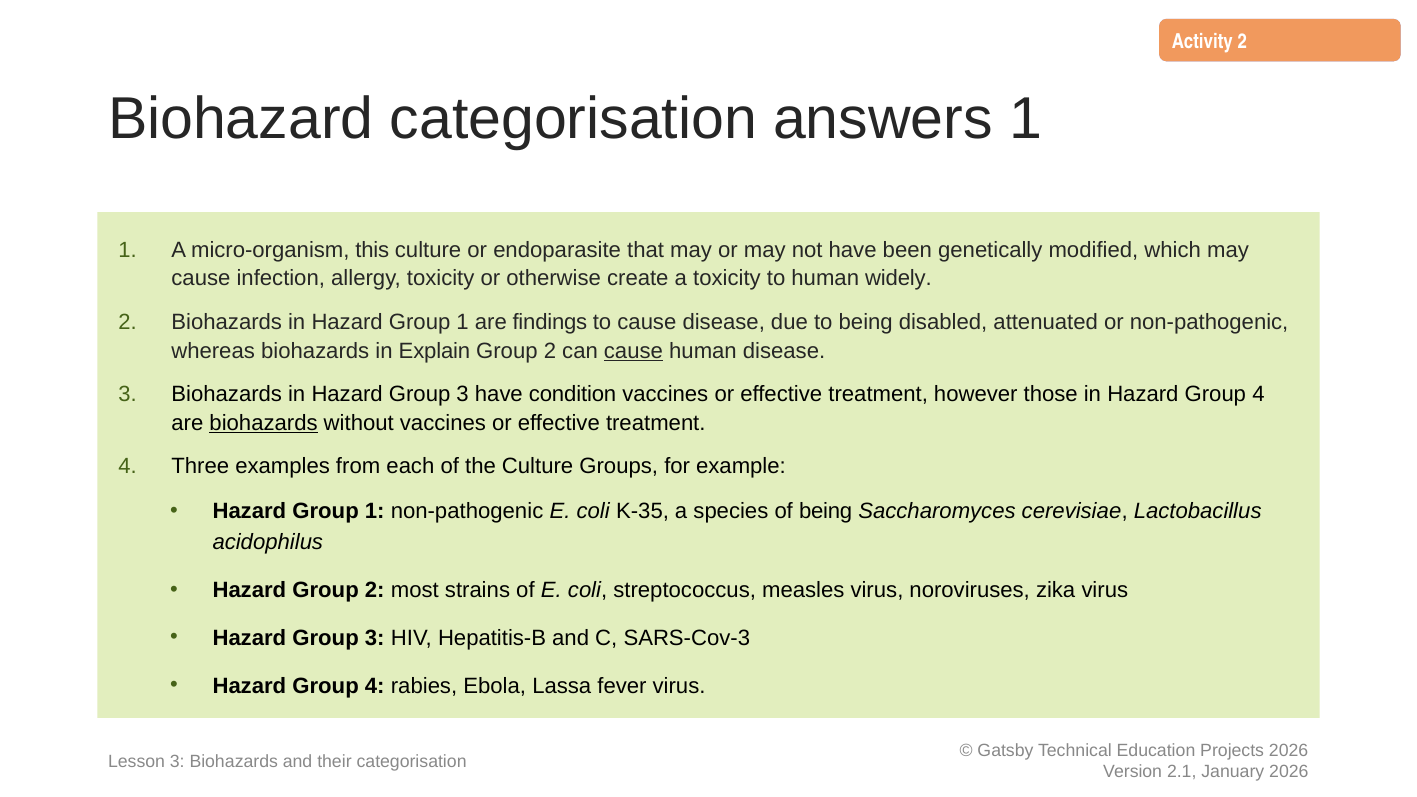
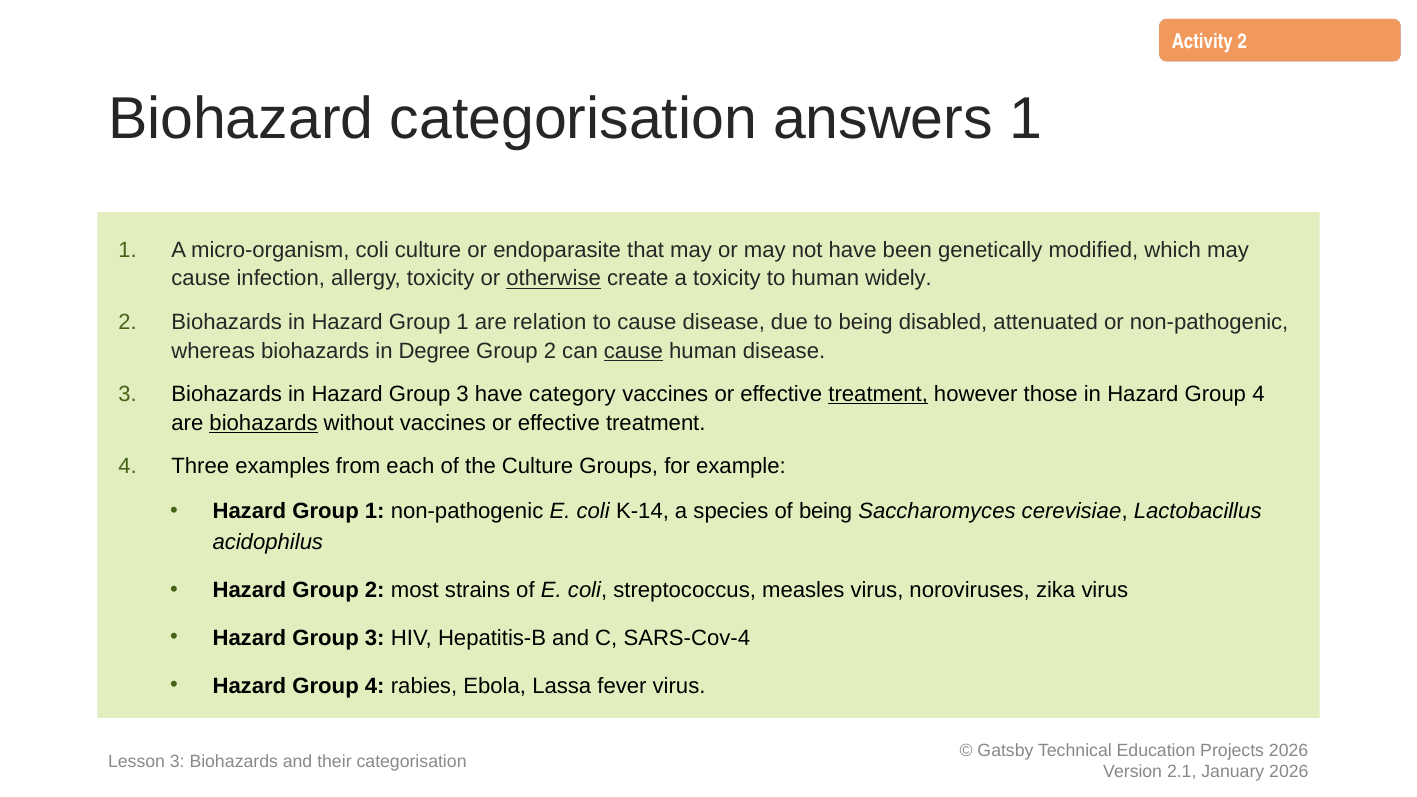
micro-organism this: this -> coli (372, 250)
otherwise underline: none -> present (554, 279)
findings: findings -> relation (550, 322)
Explain: Explain -> Degree (434, 351)
condition: condition -> category (572, 394)
treatment underline: none -> present (878, 394)
K-35: K-35 -> K-14 (643, 512)
SARS-Cov-3: SARS-Cov-3 -> SARS-Cov-4 (687, 638)
